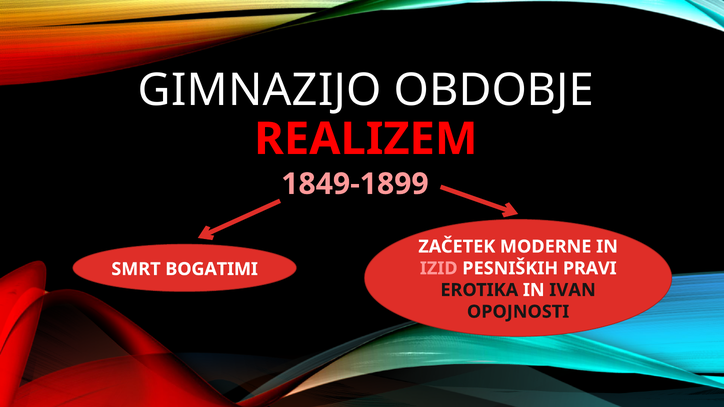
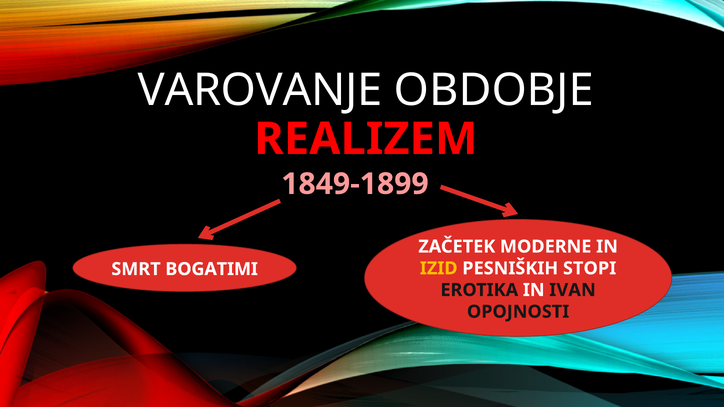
GIMNAZIJO: GIMNAZIJO -> VAROVANJE (260, 90)
IZID colour: pink -> yellow (439, 268)
PRAVI: PRAVI -> STOPI (590, 268)
